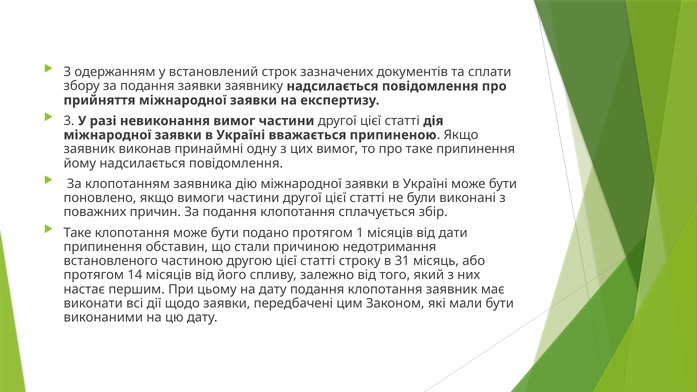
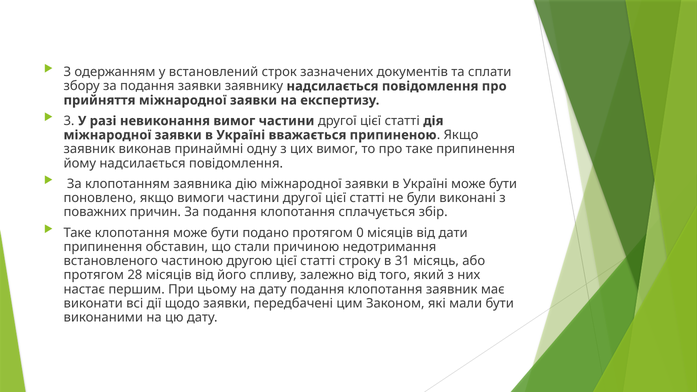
1: 1 -> 0 (360, 233)
14: 14 -> 28 (135, 275)
